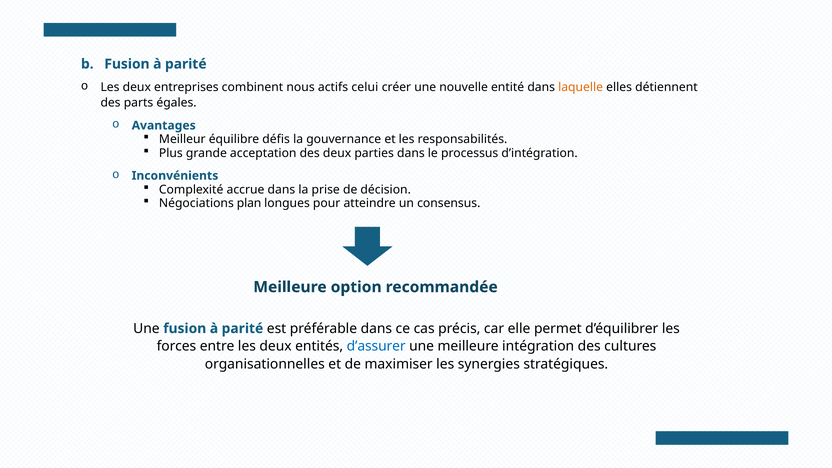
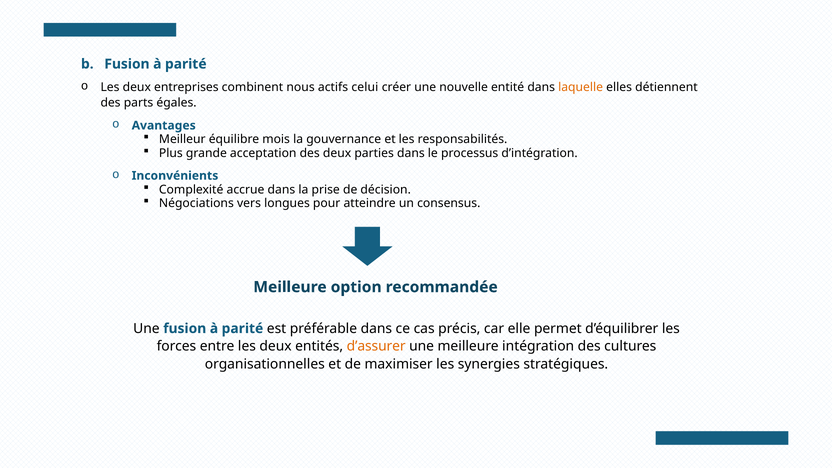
défis: défis -> mois (276, 139)
plan: plan -> vers (249, 203)
d’assurer colour: blue -> orange (376, 346)
